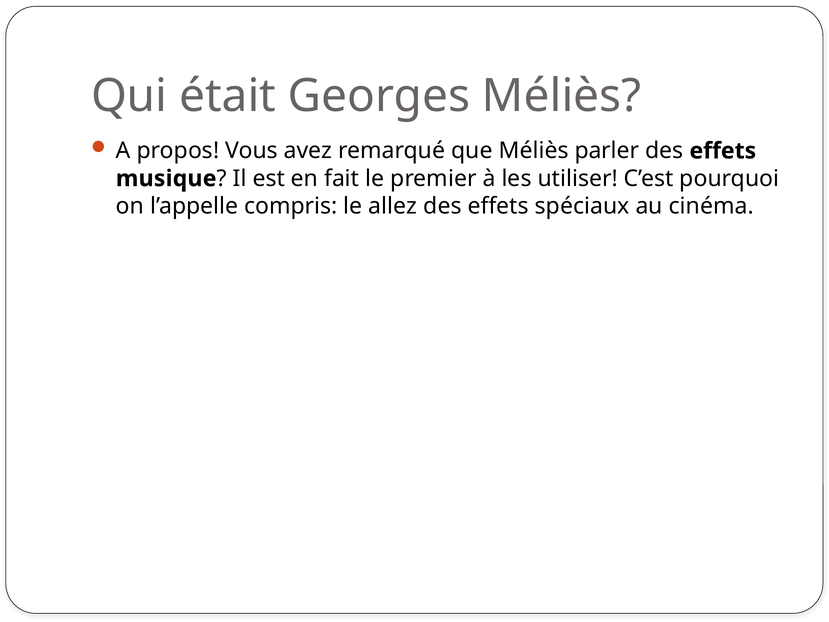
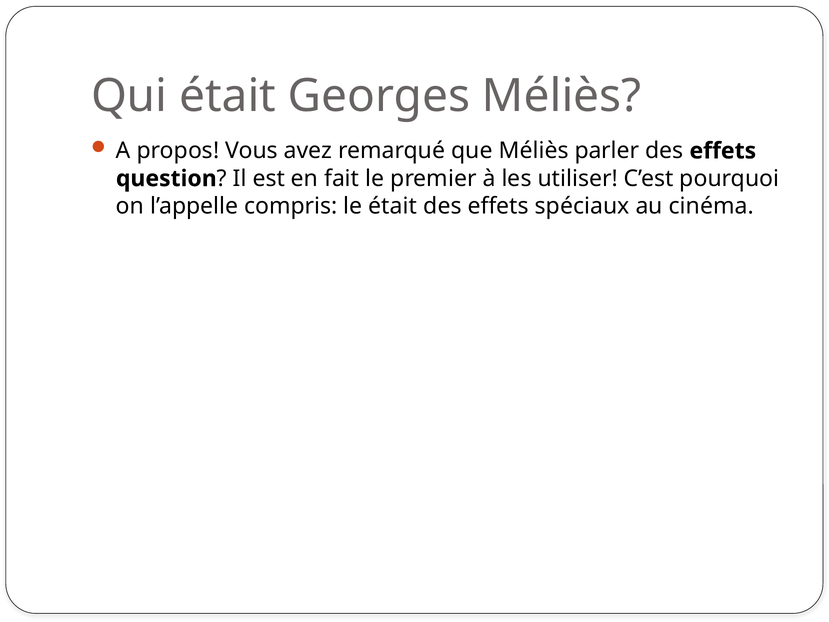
musique: musique -> question (166, 178)
le allez: allez -> était (393, 206)
